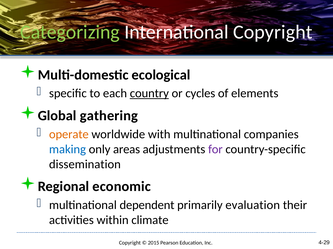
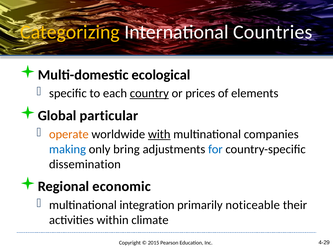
Categorizing colour: light green -> yellow (70, 32)
International Copyright: Copyright -> Countries (273, 32)
cycles: cycles -> prices (200, 94)
gathering: gathering -> particular (109, 116)
with underline: none -> present (159, 135)
areas: areas -> bring (126, 150)
for colour: purple -> blue (215, 150)
dependent: dependent -> integration (147, 206)
evaluation: evaluation -> noticeable (253, 206)
